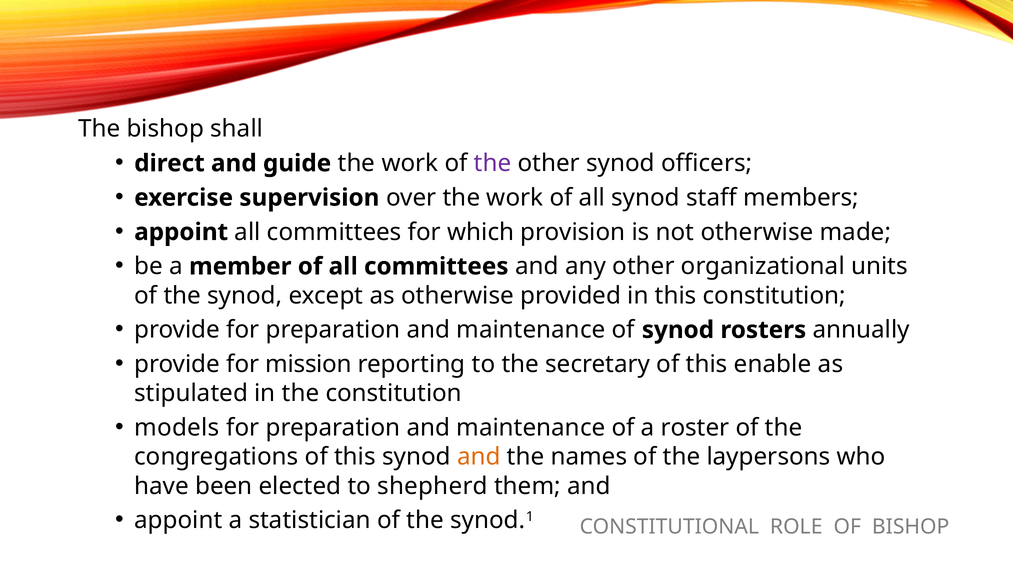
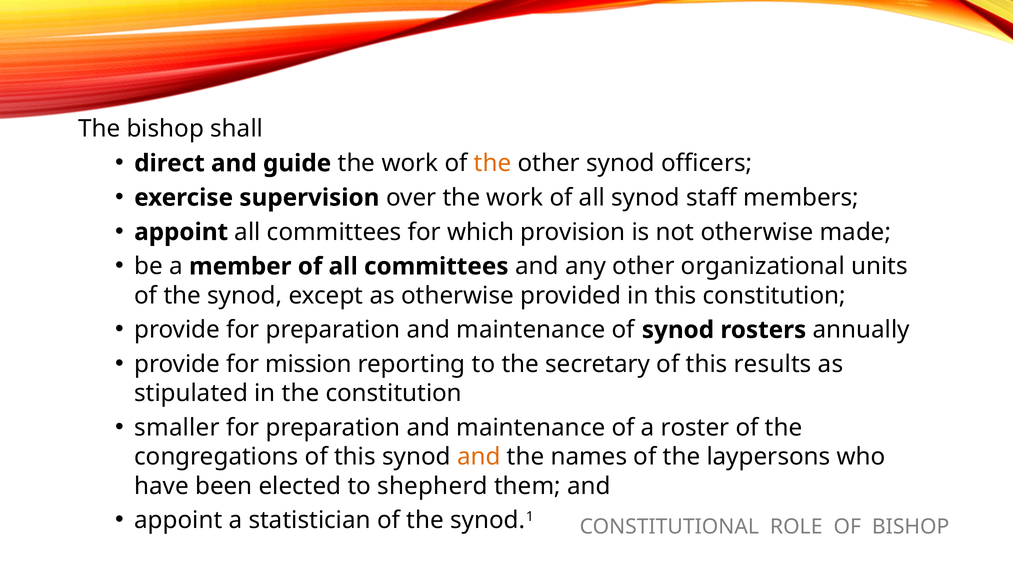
the colour: purple -> orange (493, 163)
enable: enable -> results (773, 364)
models: models -> smaller (177, 428)
